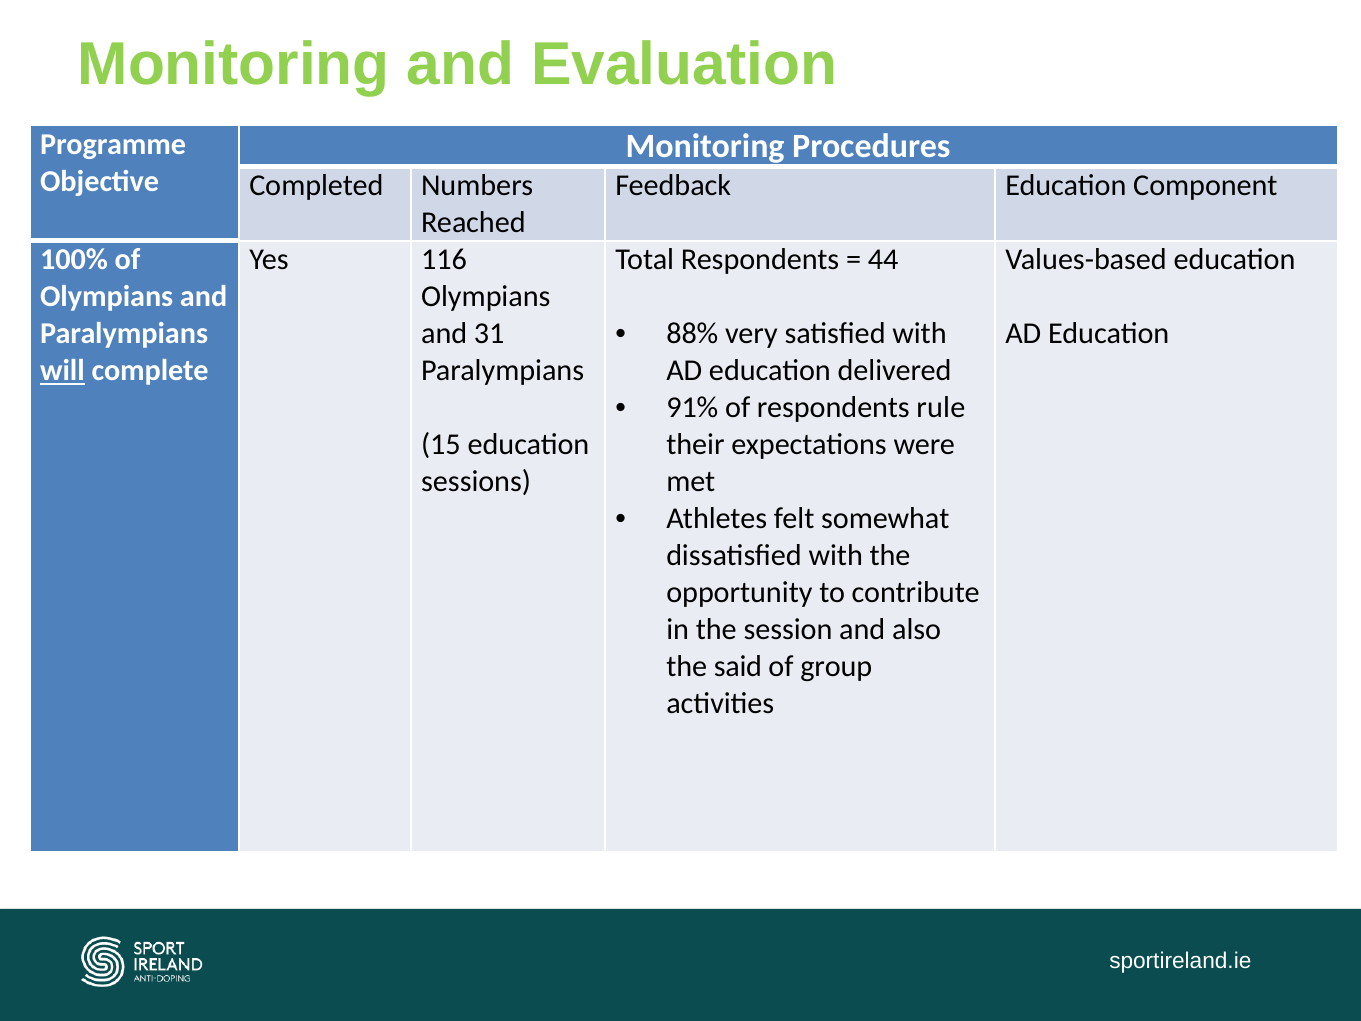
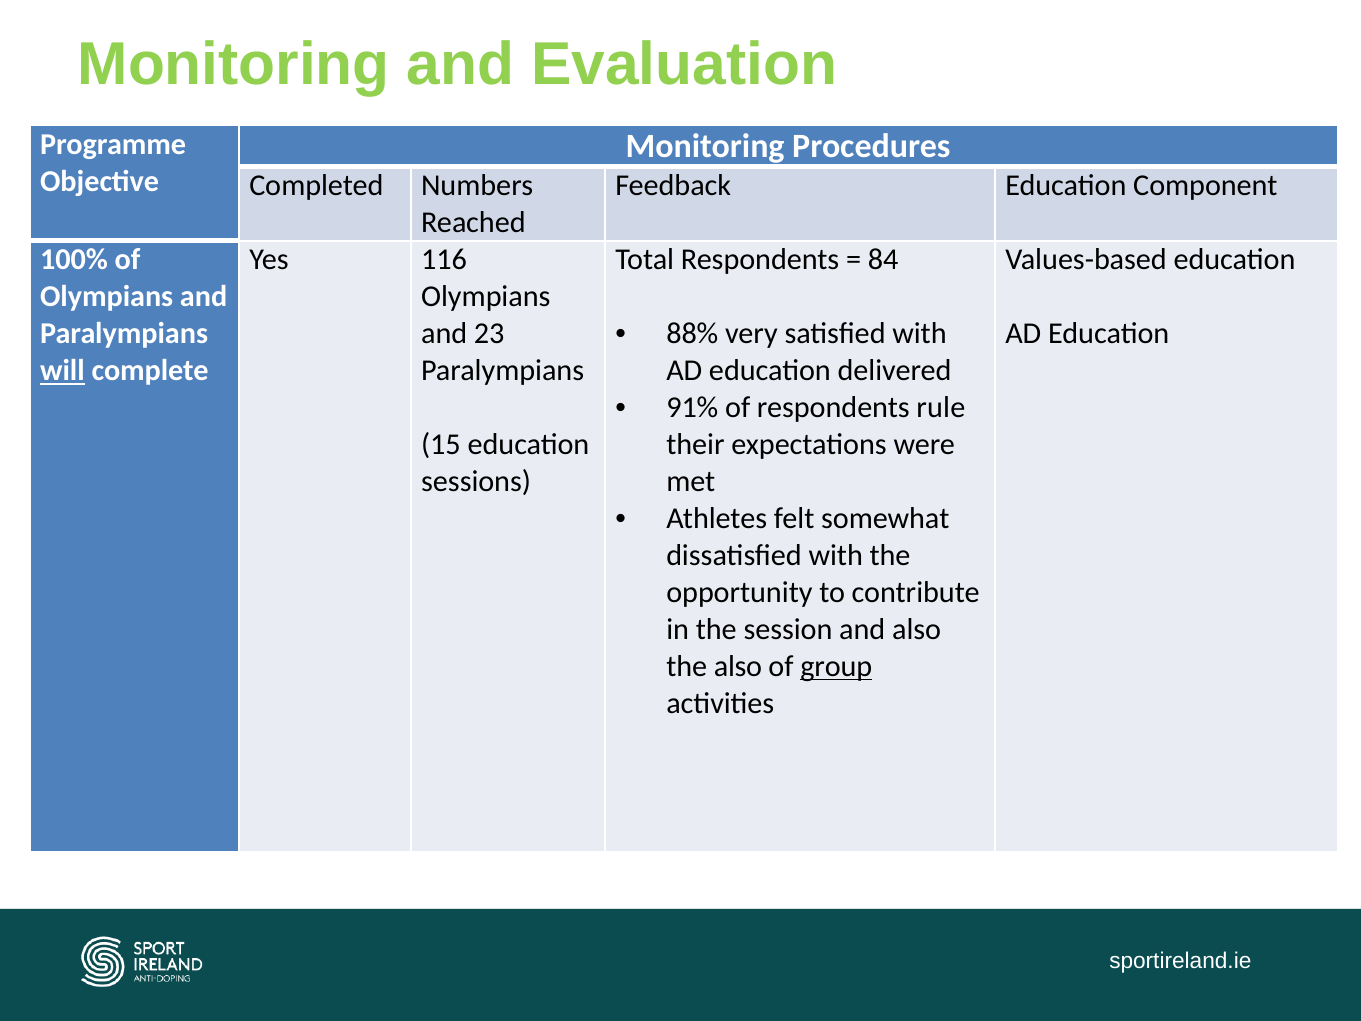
44: 44 -> 84 (883, 260)
31: 31 -> 23 (489, 334)
the said: said -> also (738, 666)
group underline: none -> present (836, 666)
